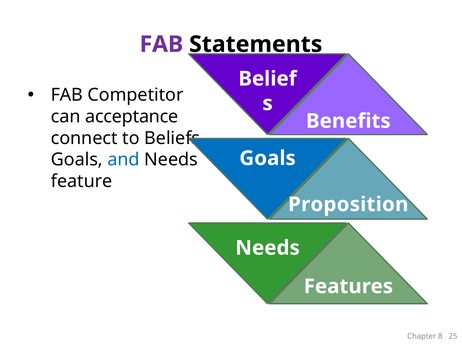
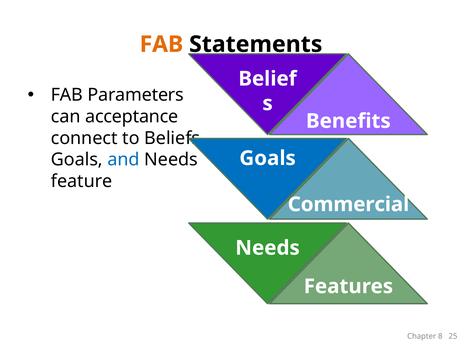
FAB colour: purple -> orange (161, 44)
Competitor: Competitor -> Parameters (136, 95)
Proposition: Proposition -> Commercial (348, 205)
